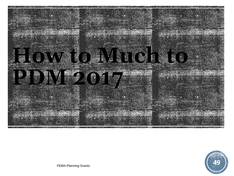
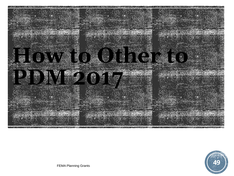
Much: Much -> Other (129, 55)
